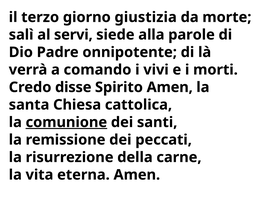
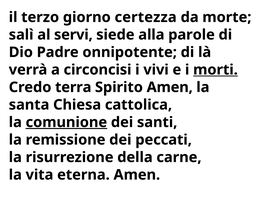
giustizia: giustizia -> certezza (146, 17)
comando: comando -> circoncisi (98, 70)
morti underline: none -> present (215, 70)
disse: disse -> terra (73, 87)
